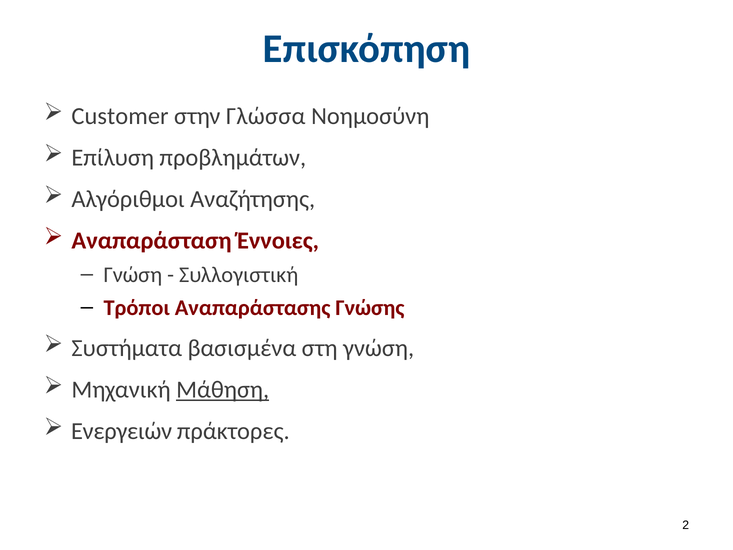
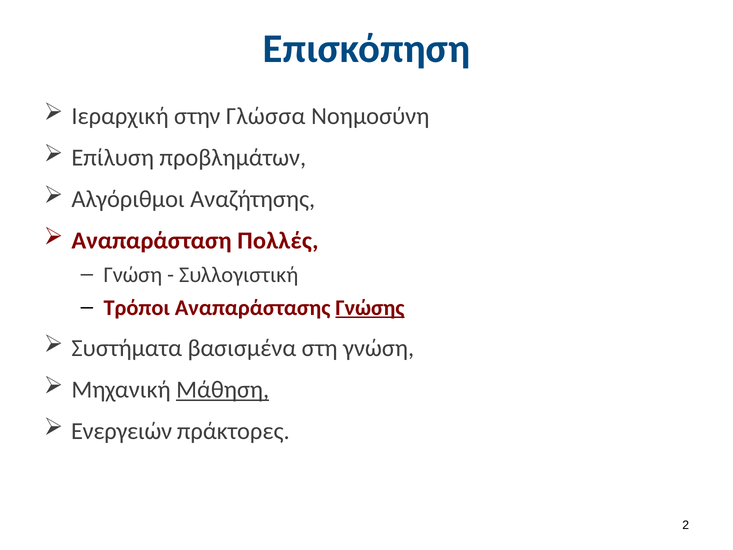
Customer: Customer -> Ιεραρχική (120, 116)
Έννοιες: Έννοιες -> Πολλές (278, 241)
Γνώσης underline: none -> present (370, 308)
